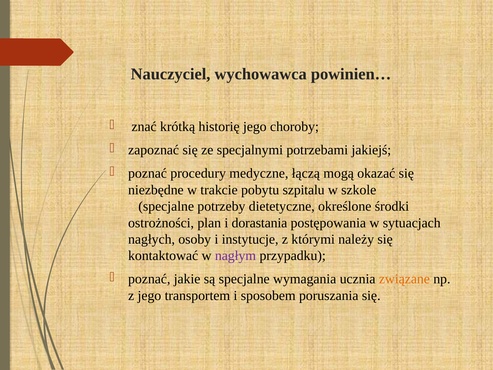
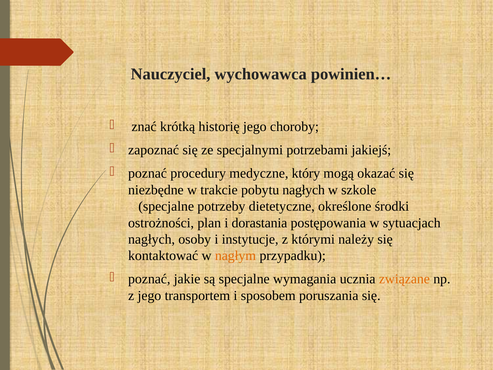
łączą: łączą -> który (306, 173)
pobytu szpitalu: szpitalu -> nagłych (304, 190)
nagłym colour: purple -> orange (235, 256)
